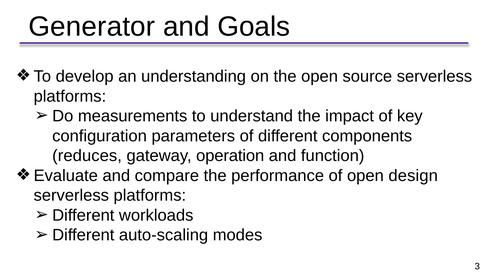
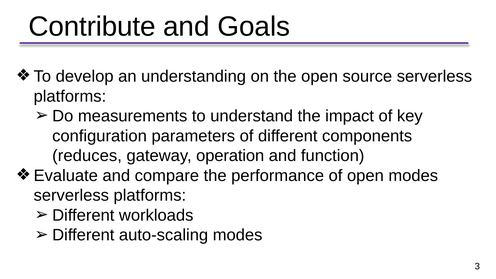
Generator: Generator -> Contribute (92, 27)
open design: design -> modes (413, 176)
